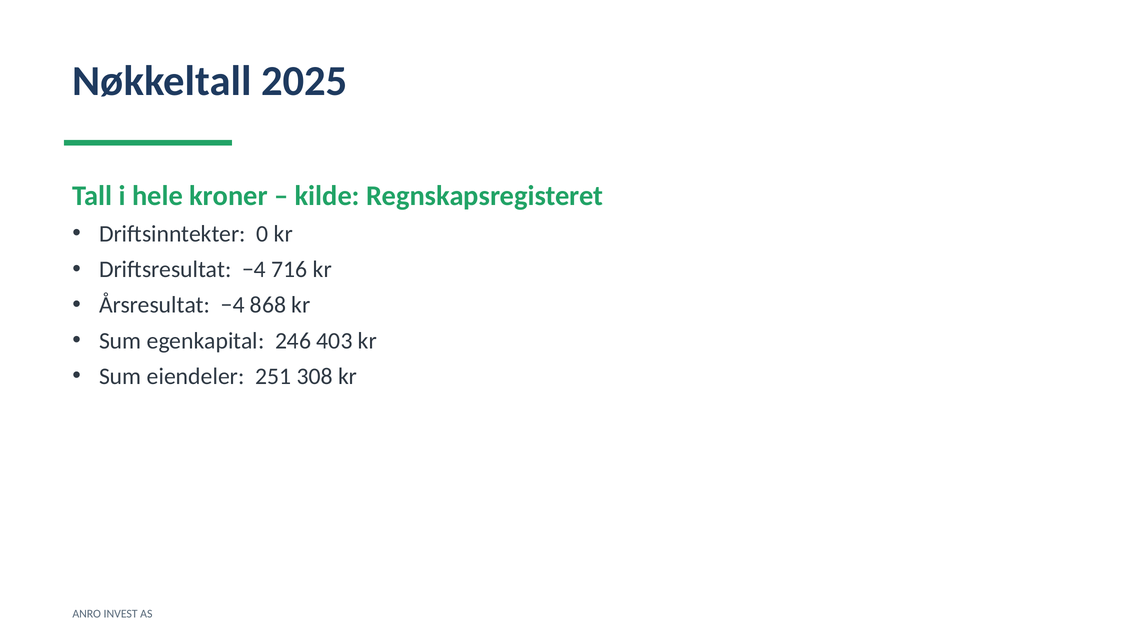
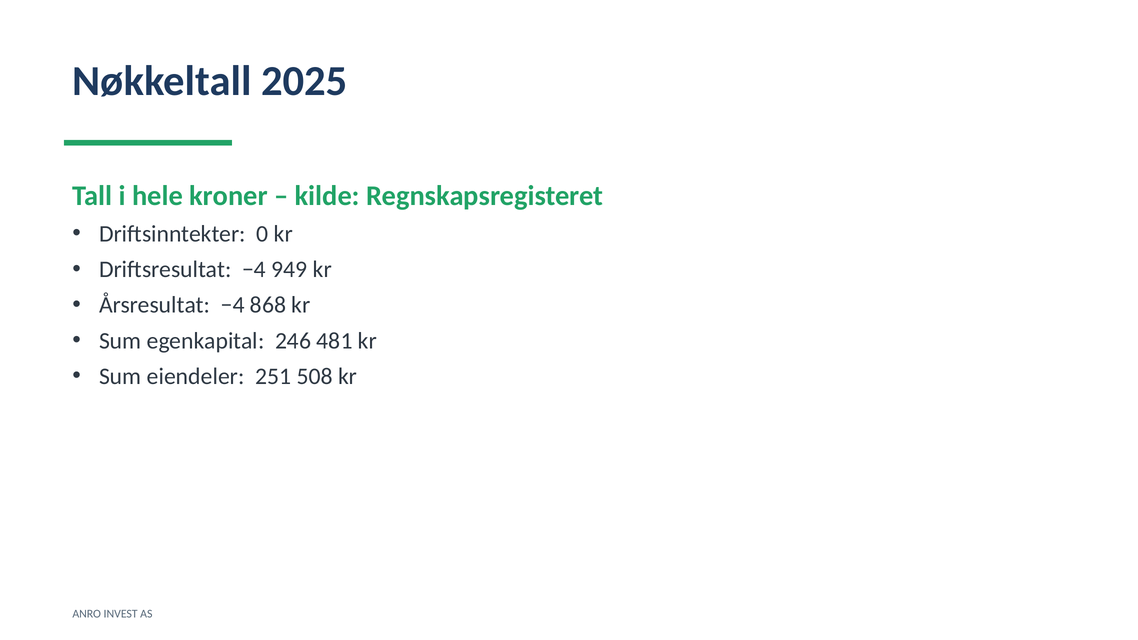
716: 716 -> 949 (289, 270)
403: 403 -> 481 (334, 341)
308: 308 -> 508 (315, 376)
